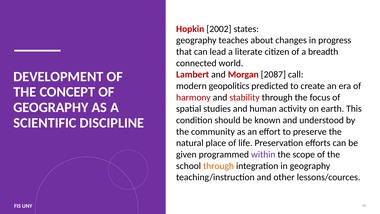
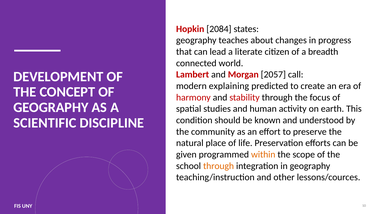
2002: 2002 -> 2084 (219, 29)
2087: 2087 -> 2057 (273, 74)
geopolitics: geopolitics -> explaining (229, 86)
within colour: purple -> orange (263, 154)
